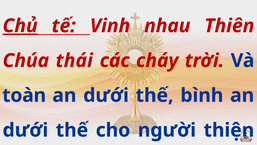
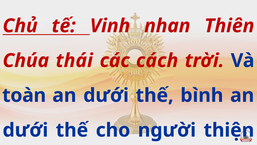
Chủ underline: present -> none (20, 26)
nhau: nhau -> nhan (167, 26)
cháy: cháy -> cách (157, 60)
